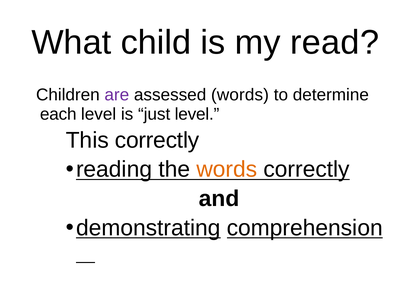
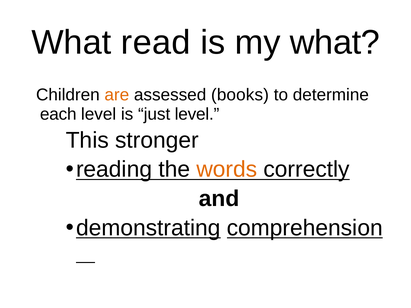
child: child -> read (156, 43)
my read: read -> what (335, 43)
are colour: purple -> orange (117, 95)
assessed words: words -> books (240, 95)
This correctly: correctly -> stronger (157, 140)
